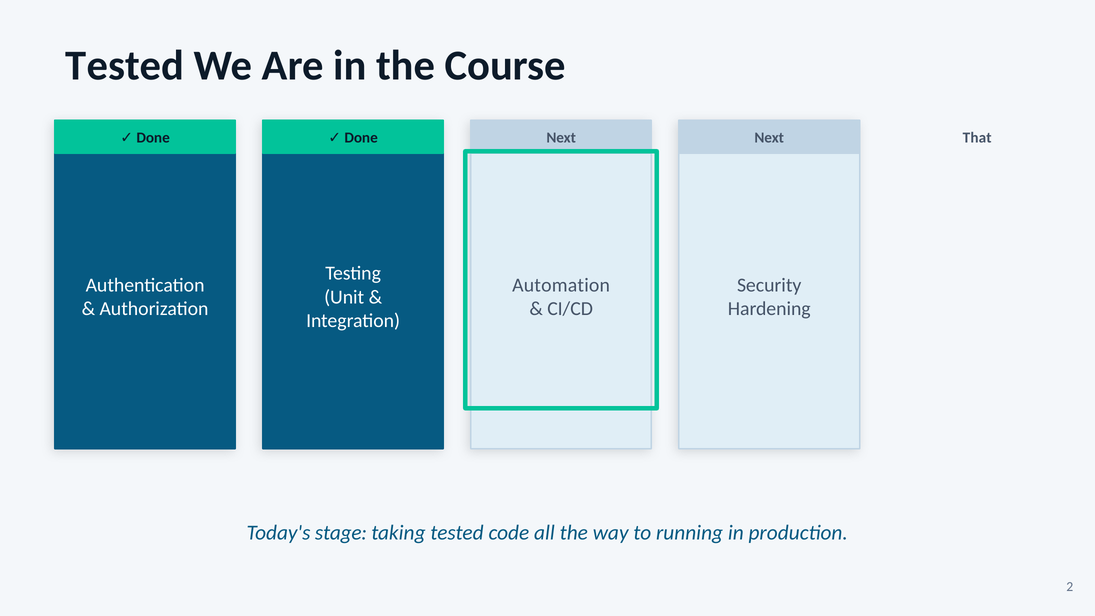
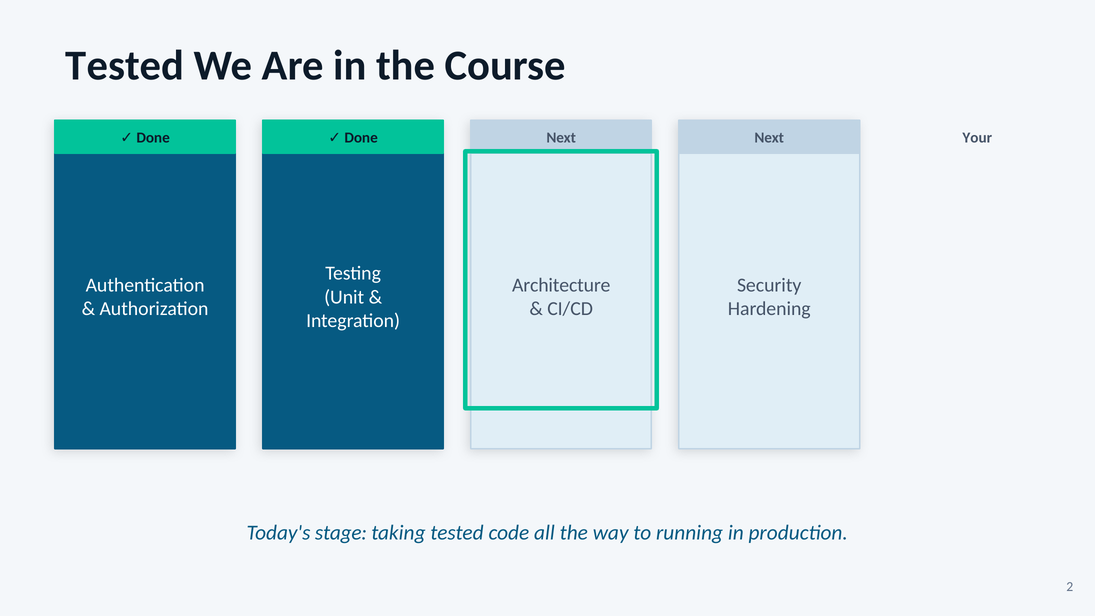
That: That -> Your (977, 138)
Automation: Automation -> Architecture (561, 285)
